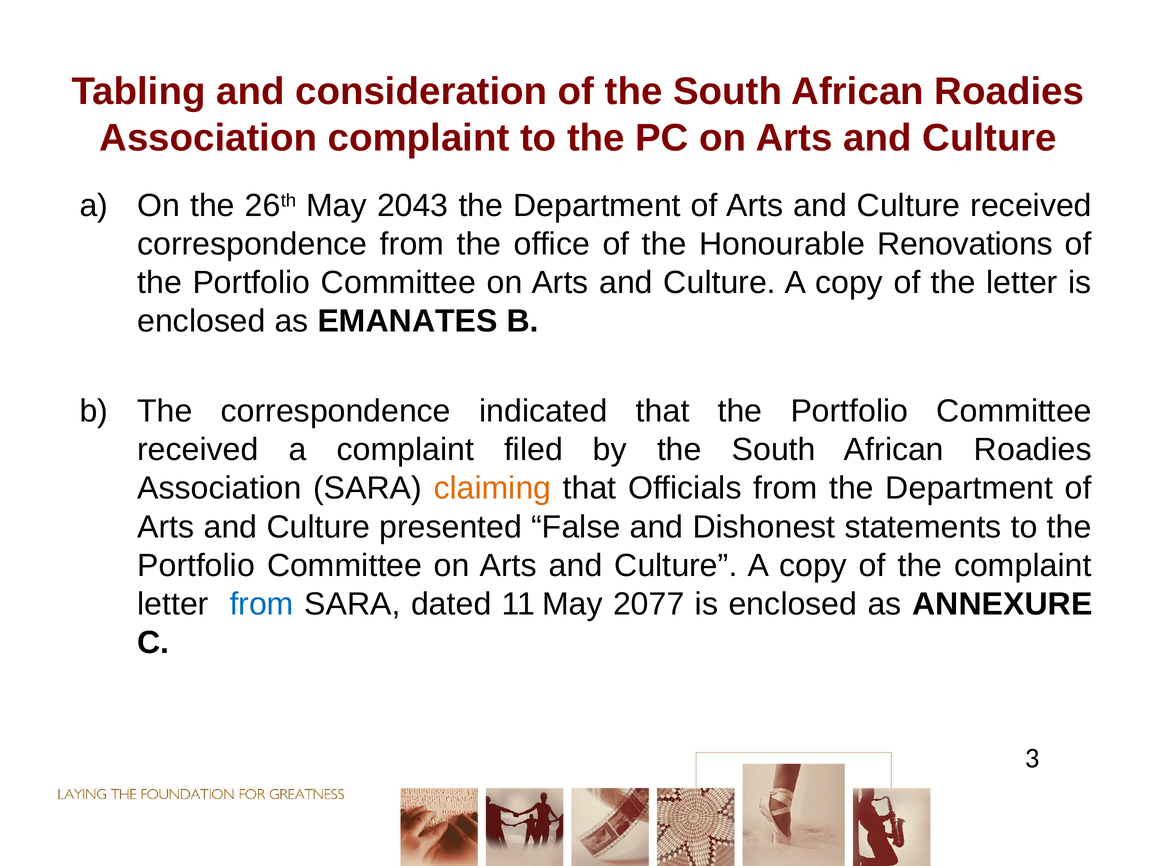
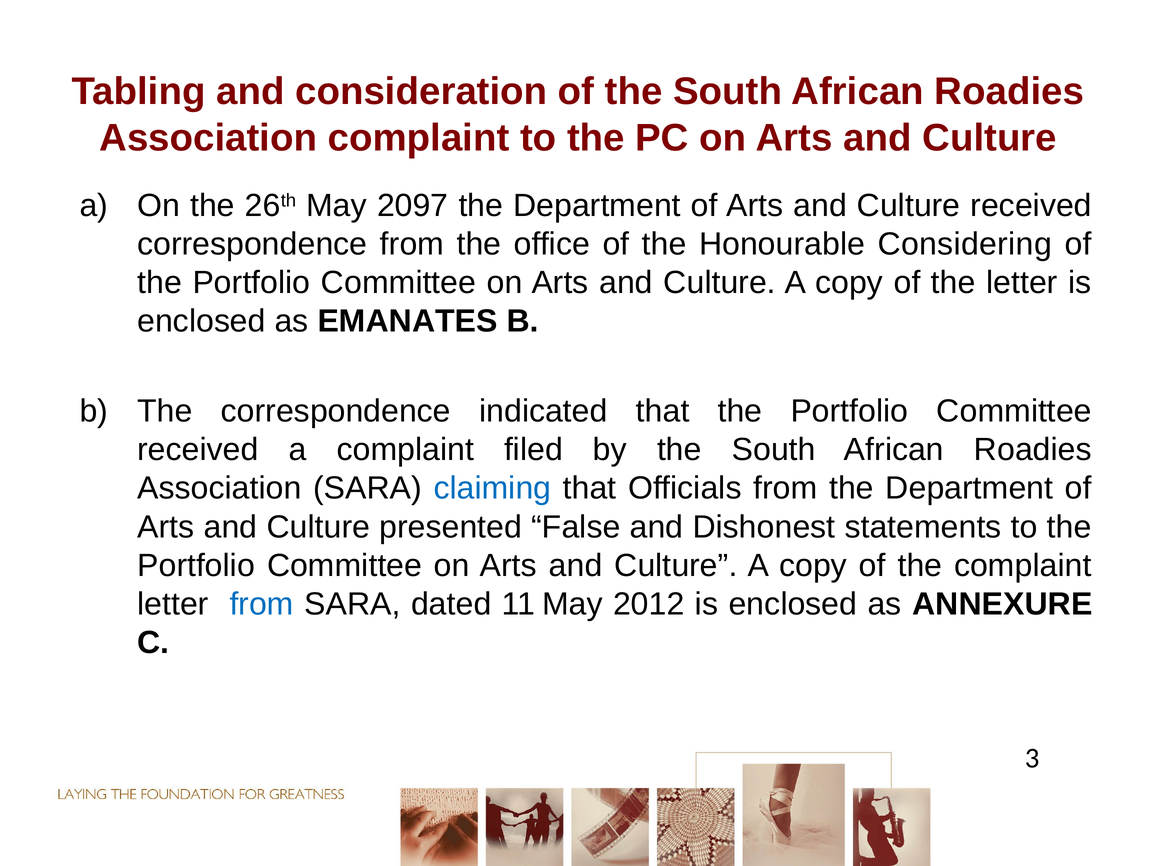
2043: 2043 -> 2097 (413, 206)
Renovations: Renovations -> Considering (965, 244)
claiming colour: orange -> blue (492, 488)
2077: 2077 -> 2012 (649, 604)
